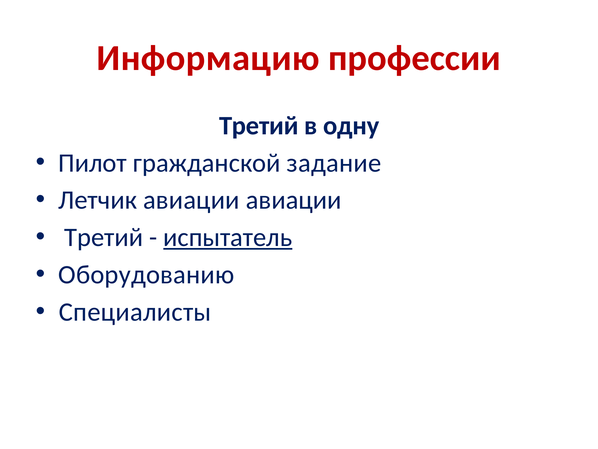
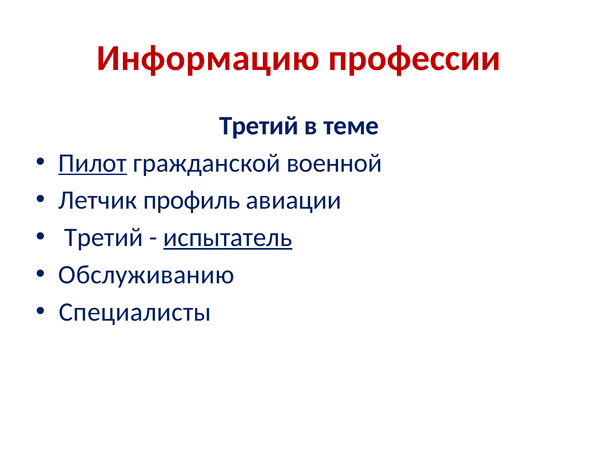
одну: одну -> теме (351, 125)
Пилот underline: none -> present (93, 163)
задание: задание -> военной (334, 163)
Летчик авиации: авиации -> профиль (192, 200)
Оборудованию: Оборудованию -> Обслуживанию (146, 274)
